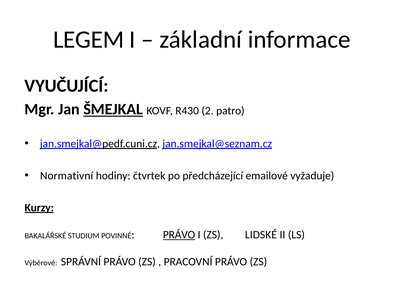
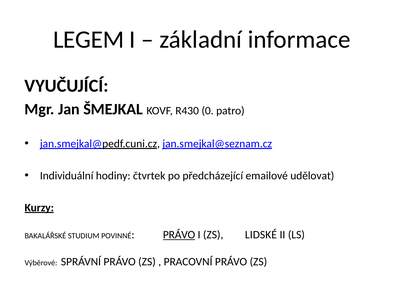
ŠMEJKAL underline: present -> none (113, 110)
2: 2 -> 0 (208, 111)
Normativní: Normativní -> Individuální (67, 176)
vyžaduje: vyžaduje -> udělovat (312, 176)
